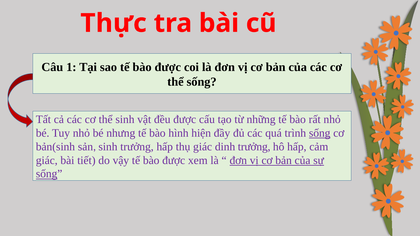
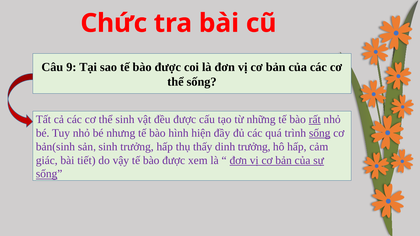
Thực: Thực -> Chức (114, 23)
1: 1 -> 9 (71, 67)
rất underline: none -> present (315, 120)
thụ giác: giác -> thấy (203, 147)
